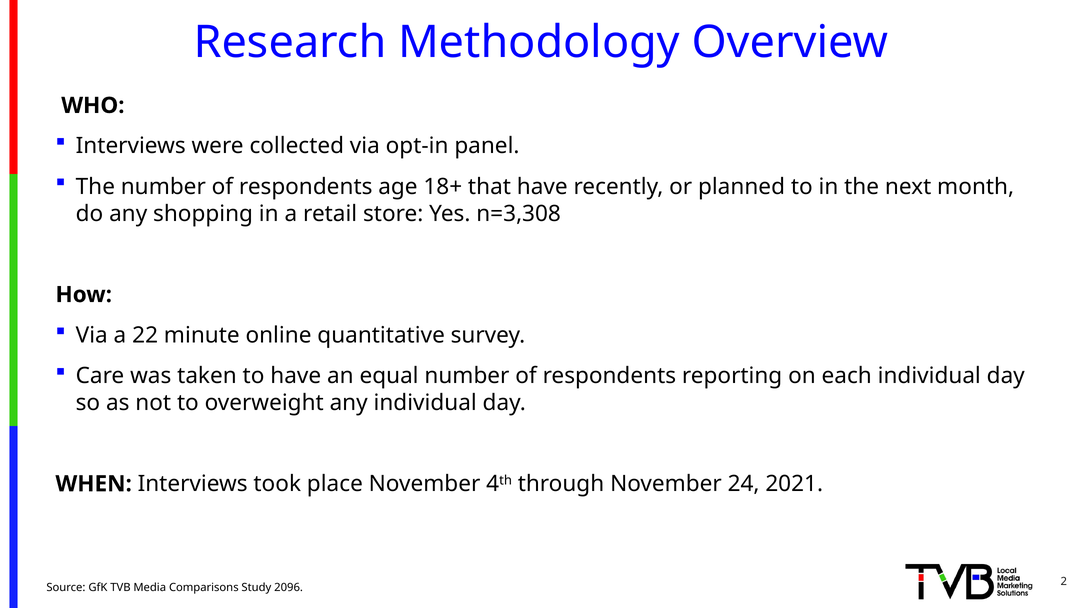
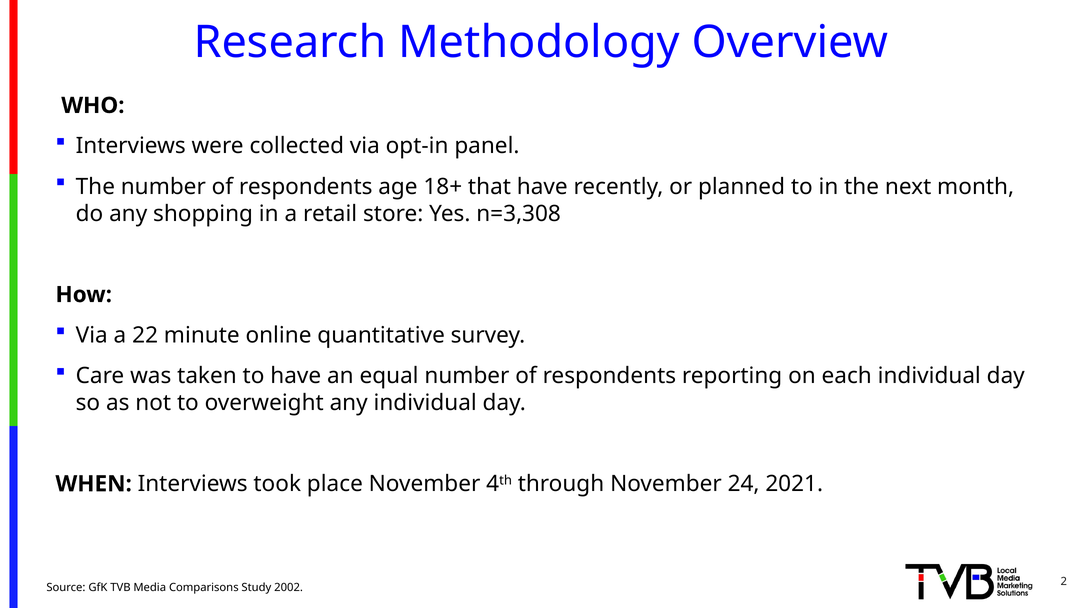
2096: 2096 -> 2002 (289, 588)
